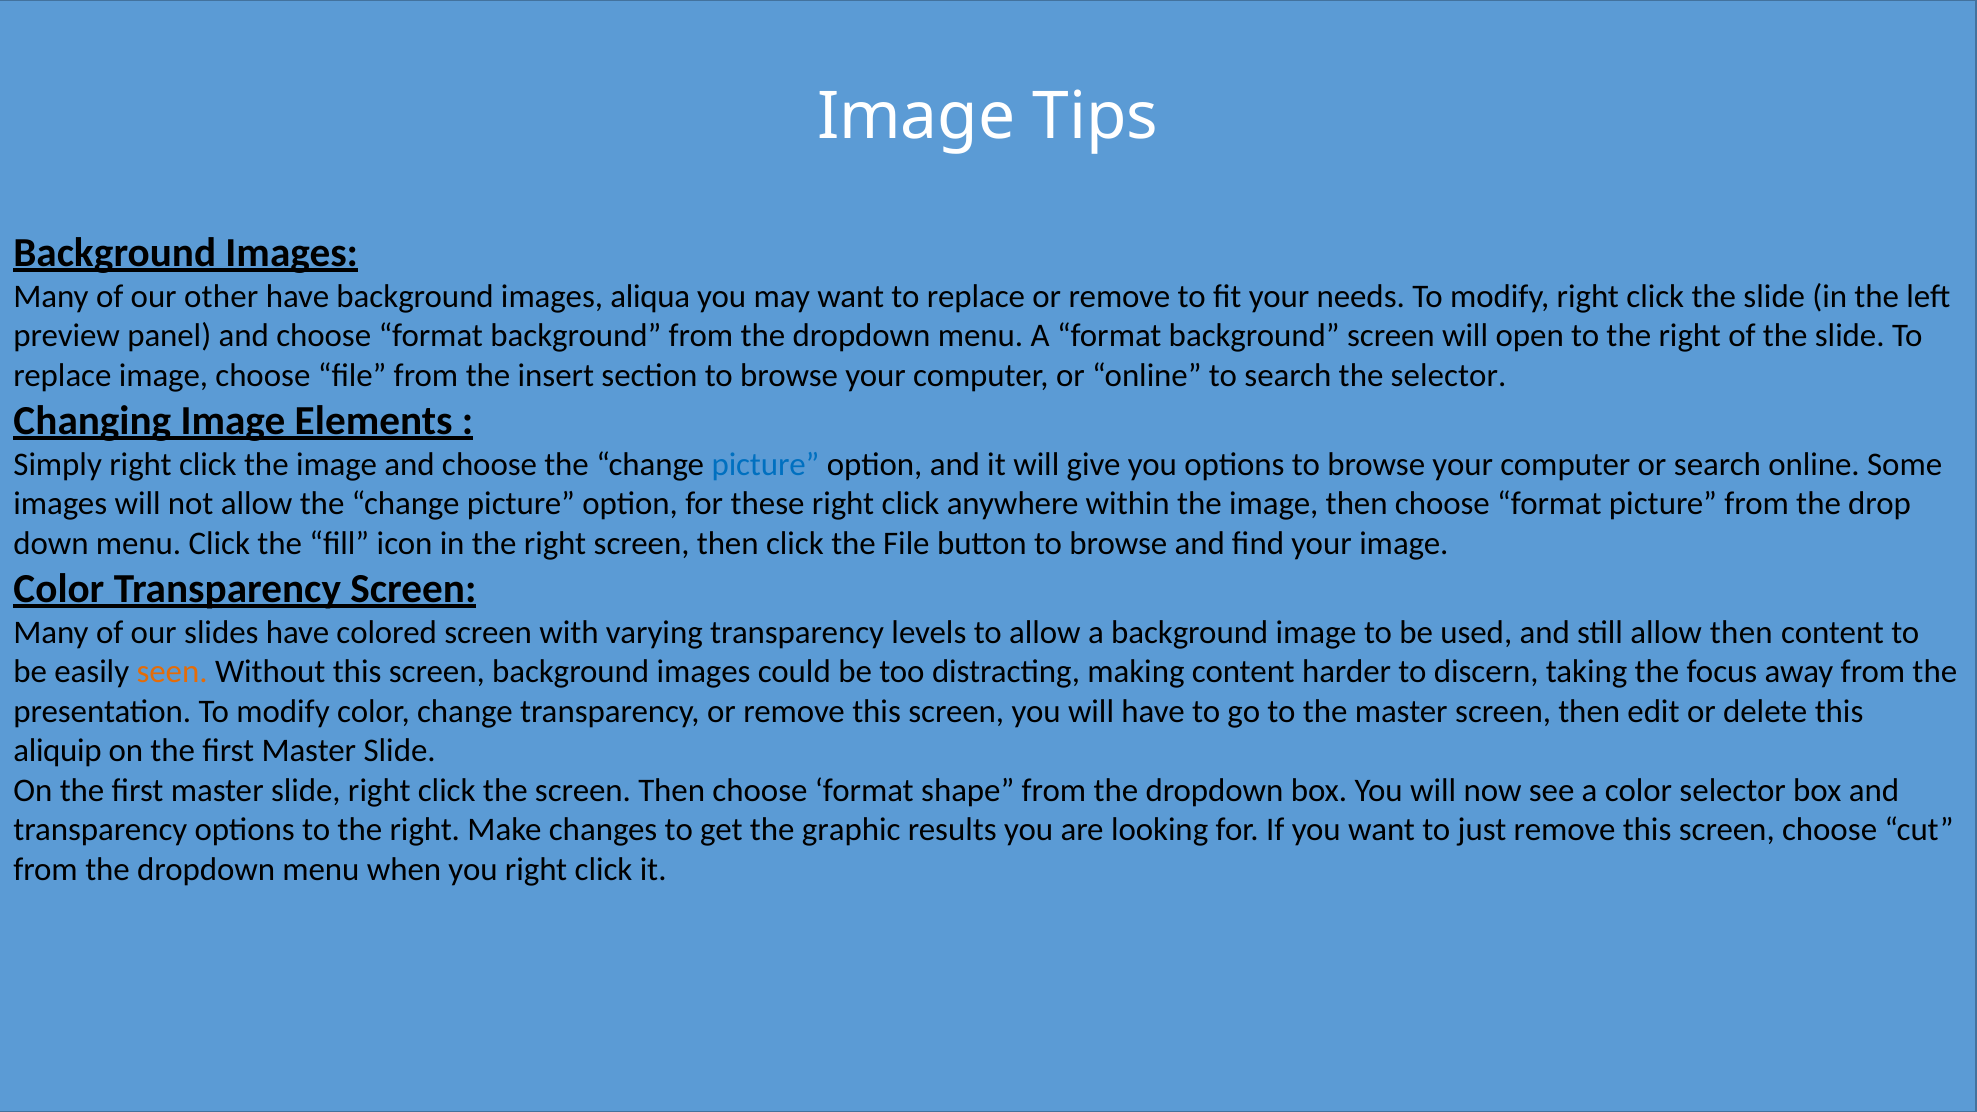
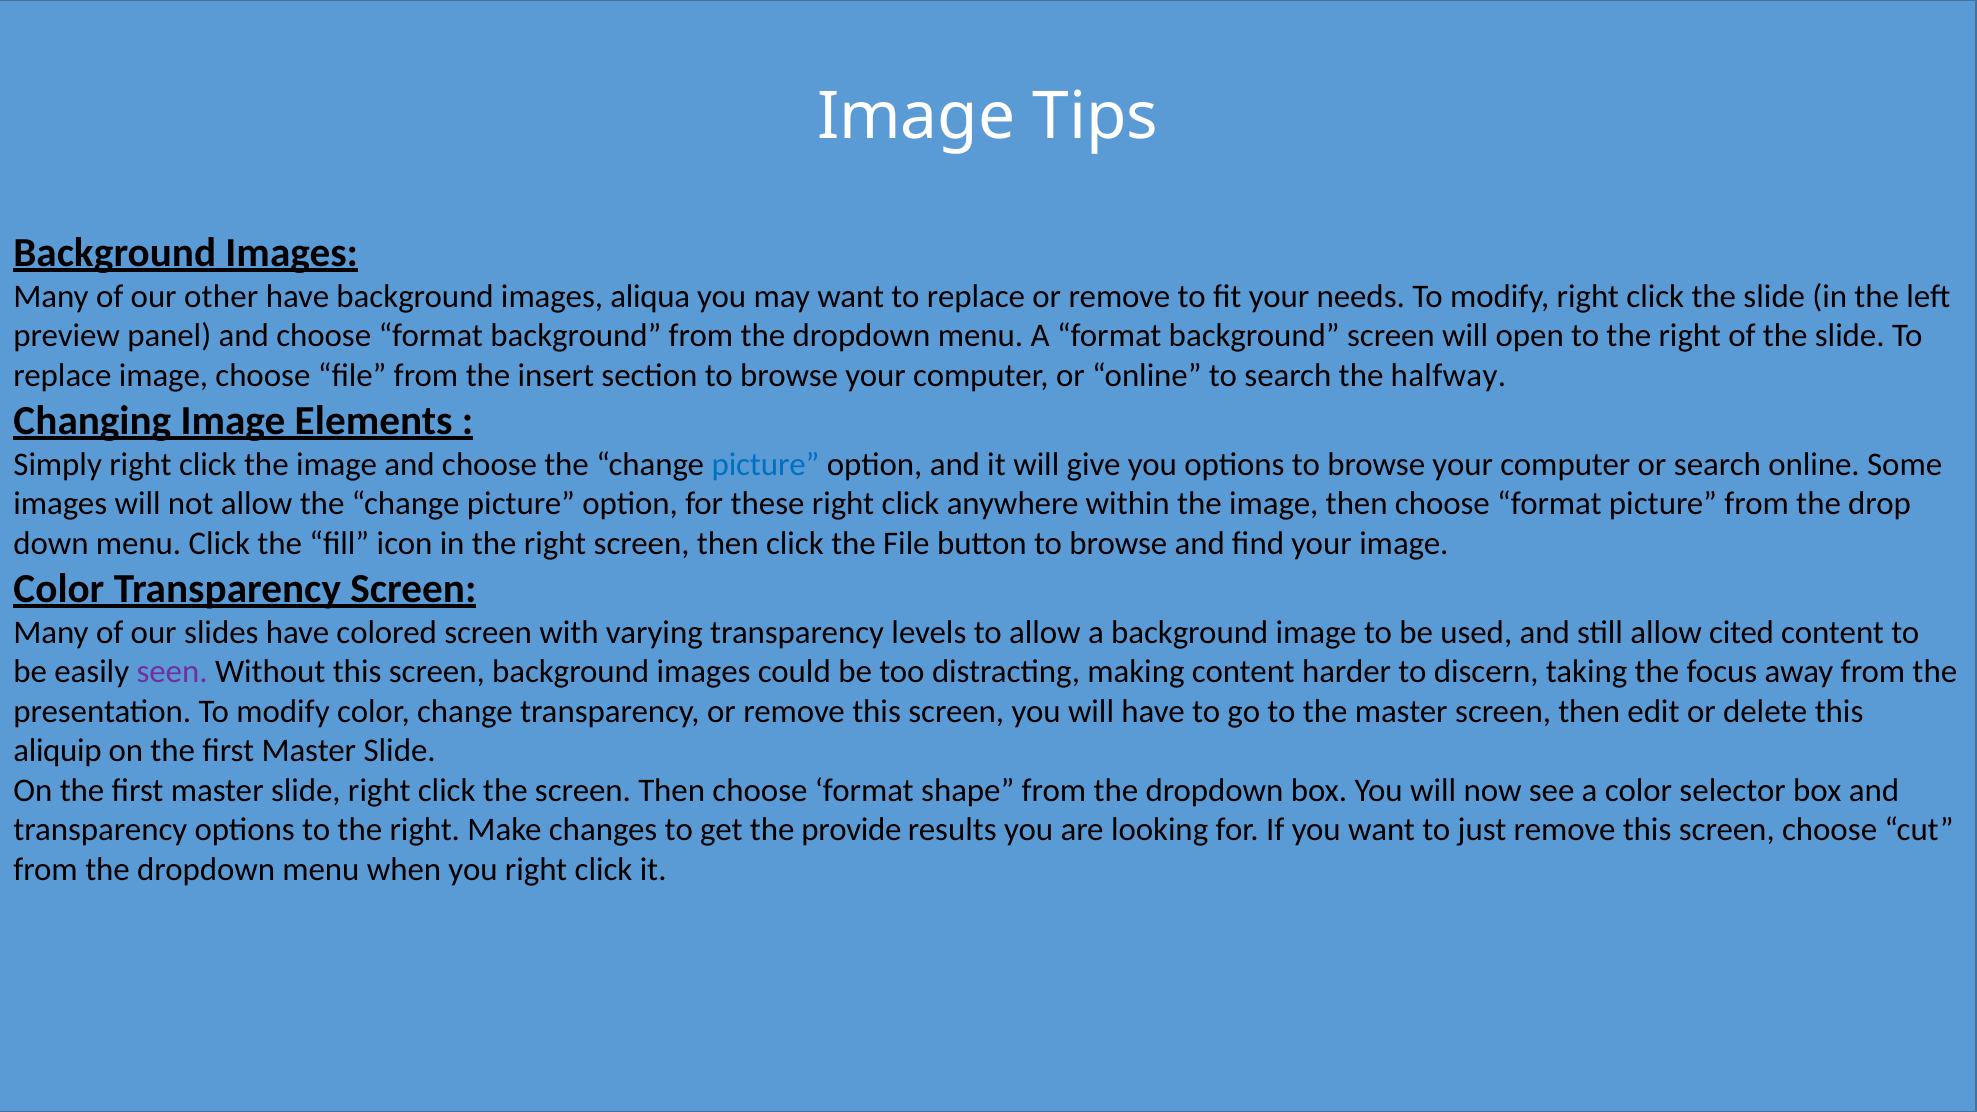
the selector: selector -> halfway (1448, 375)
allow then: then -> cited (1742, 632)
seen colour: orange -> purple (172, 672)
graphic: graphic -> provide (851, 830)
